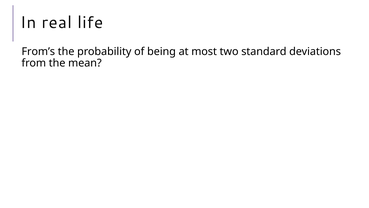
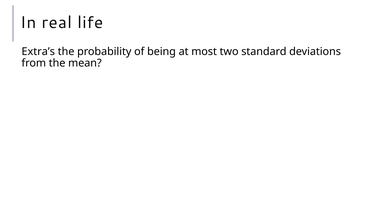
From’s: From’s -> Extra’s (38, 51)
